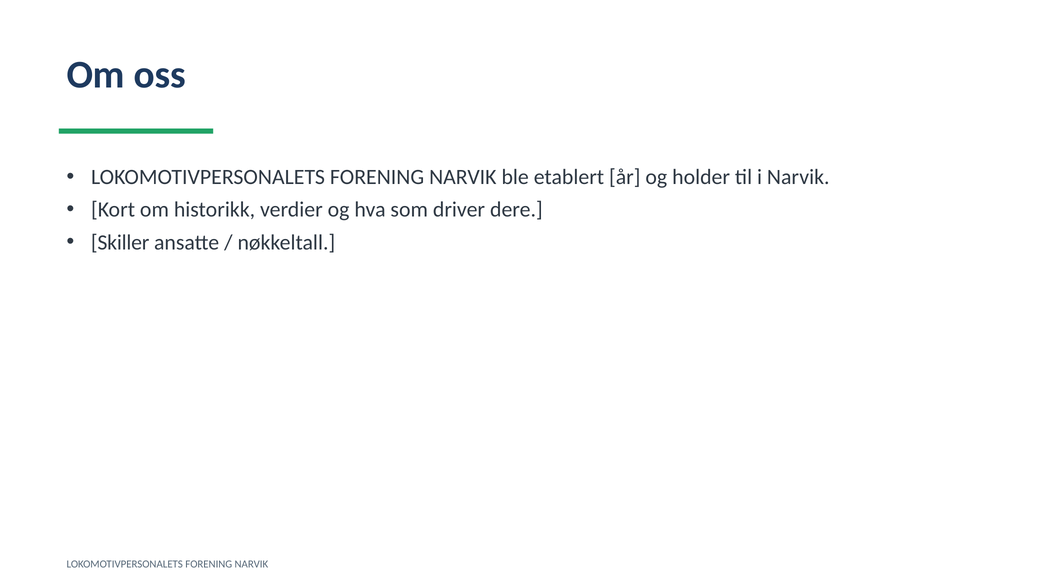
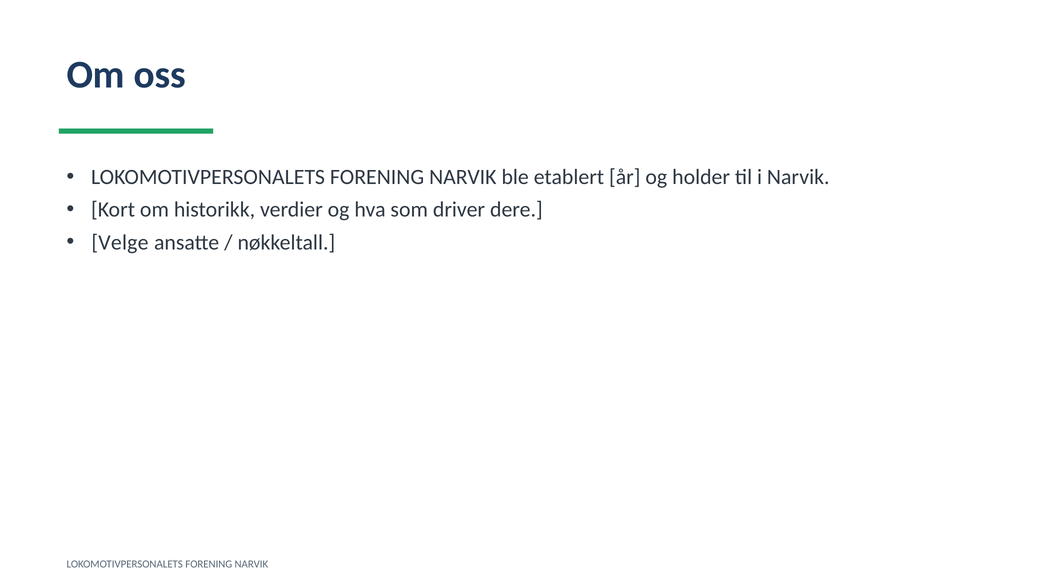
Skiller: Skiller -> Velge (120, 243)
